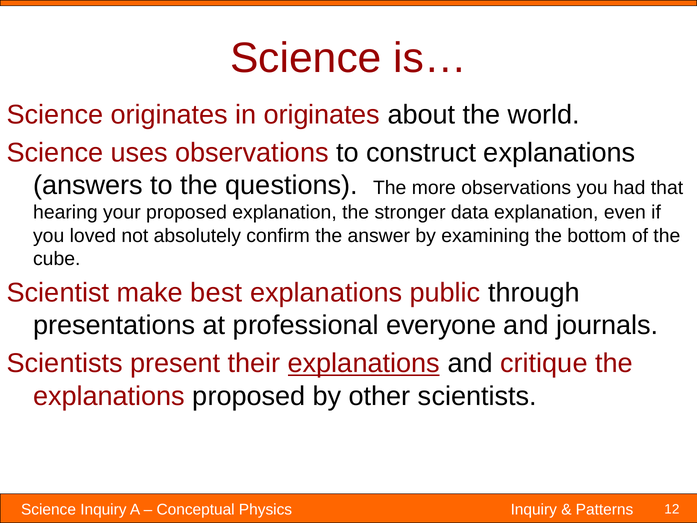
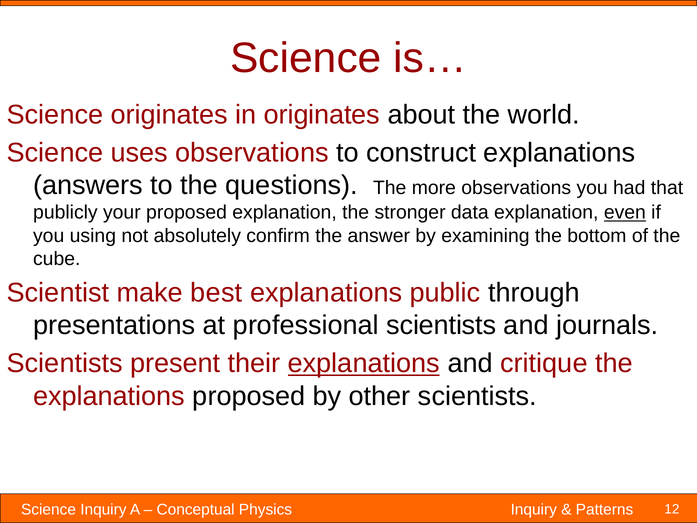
hearing: hearing -> publicly (65, 212)
even underline: none -> present (625, 212)
loved: loved -> using (93, 236)
professional everyone: everyone -> scientists (441, 325)
